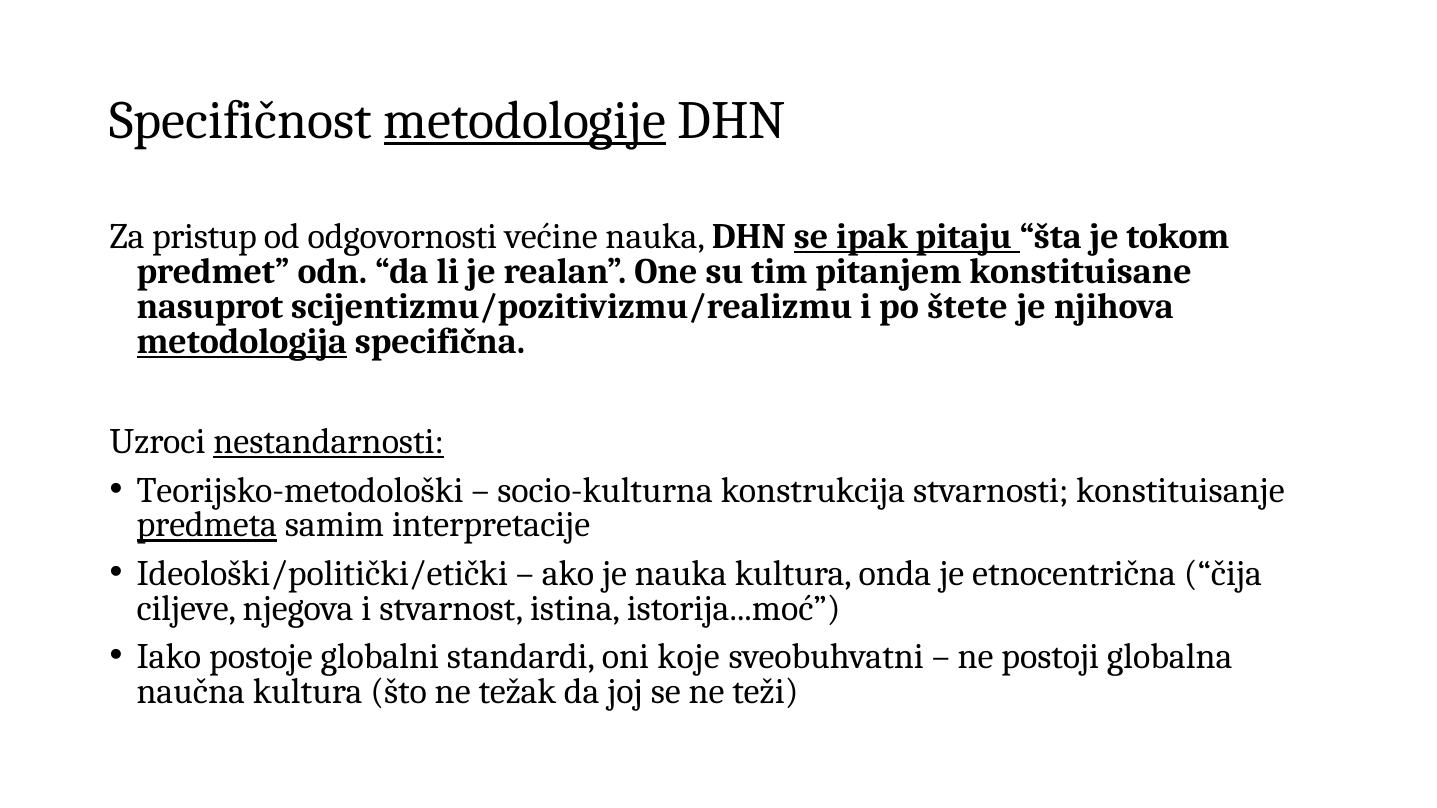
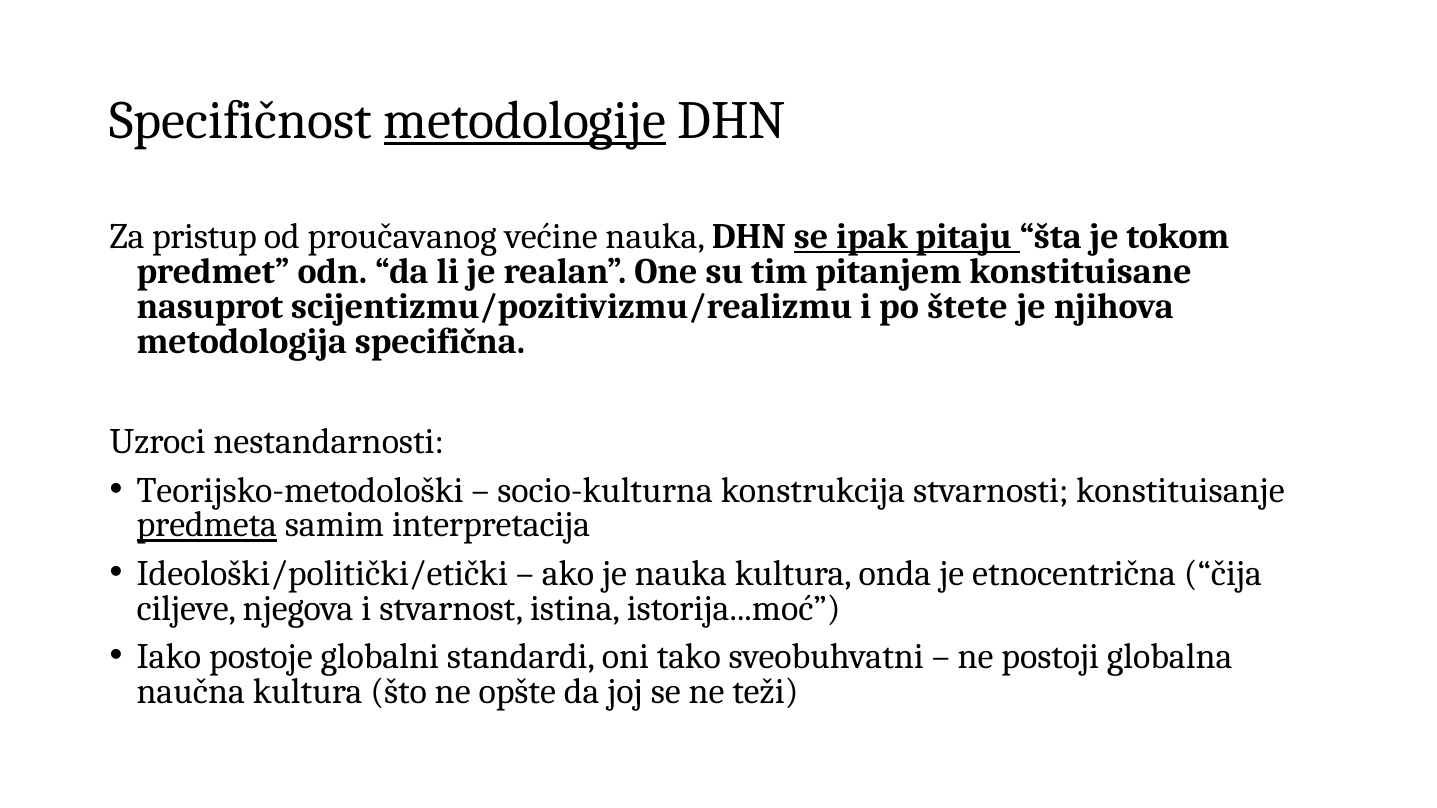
odgovornosti: odgovornosti -> proučavanog (402, 237)
metodologija underline: present -> none (242, 341)
nestandarnosti underline: present -> none (329, 442)
interpretacije: interpretacije -> interpretacija (491, 525)
koje: koje -> tako (689, 657)
težak: težak -> opšte (517, 692)
